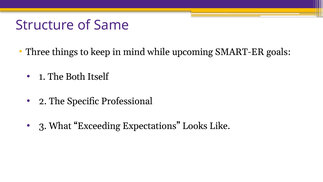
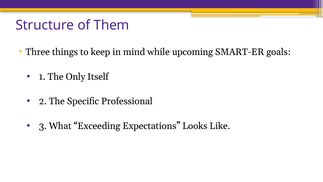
Same: Same -> Them (112, 25)
Both: Both -> Only (75, 77)
